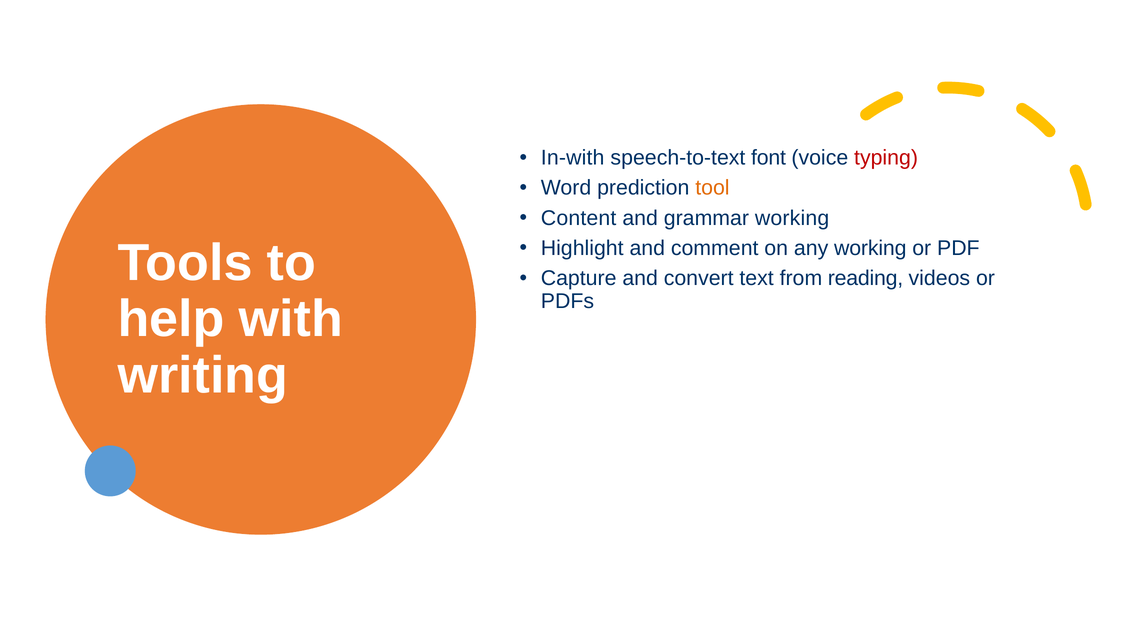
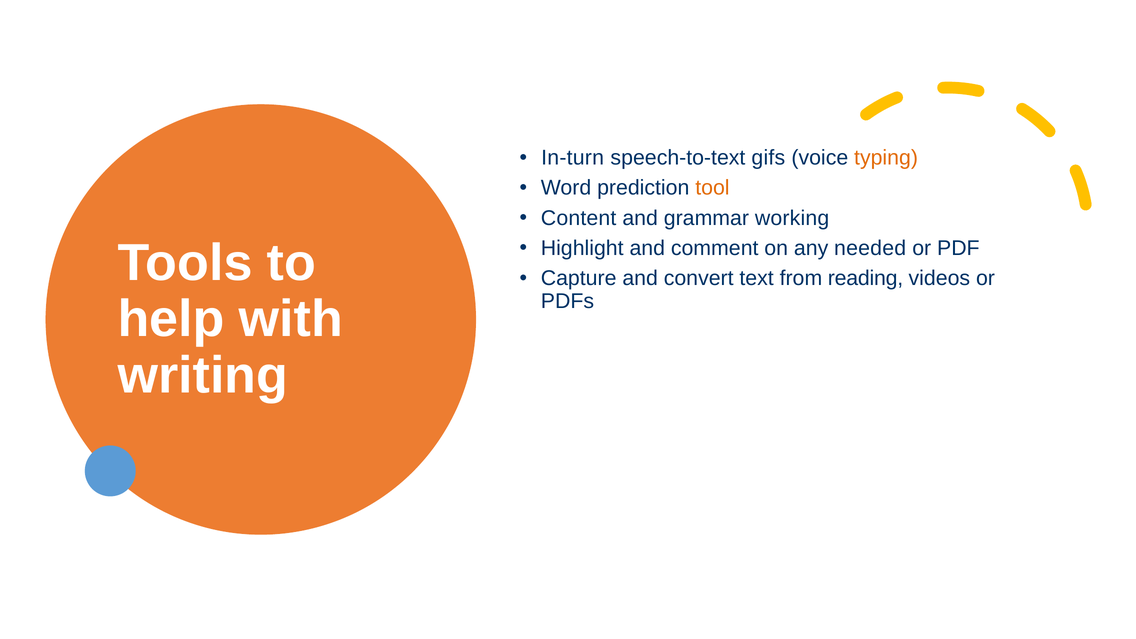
In-with: In-with -> In-turn (573, 158)
font: font -> gifs (768, 158)
typing colour: red -> orange (886, 158)
any working: working -> needed (870, 248)
